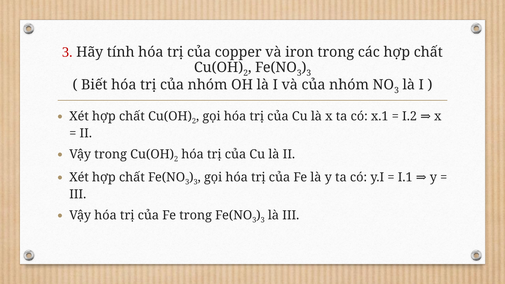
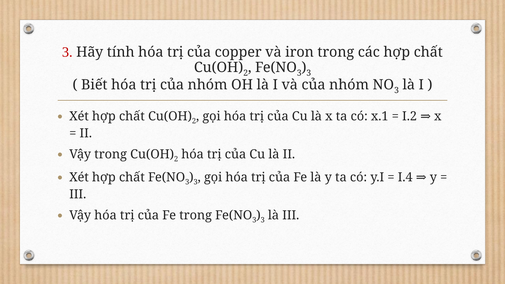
I.1: I.1 -> I.4 (405, 177)
